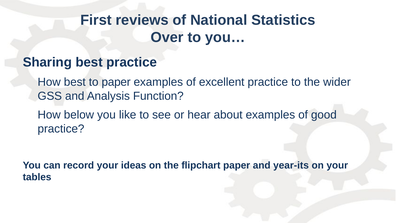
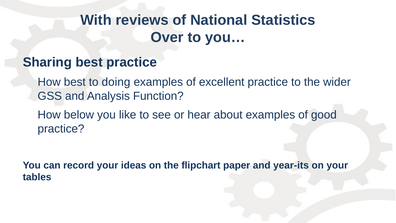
First: First -> With (96, 20)
to paper: paper -> doing (116, 82)
